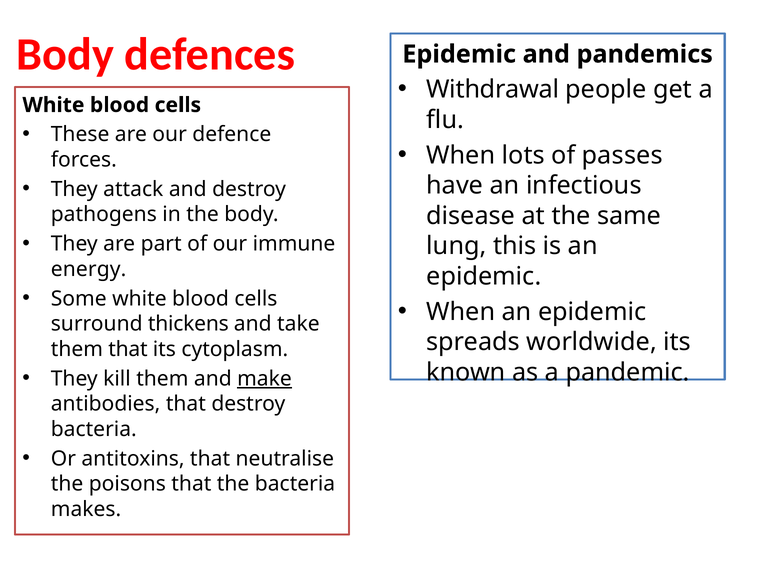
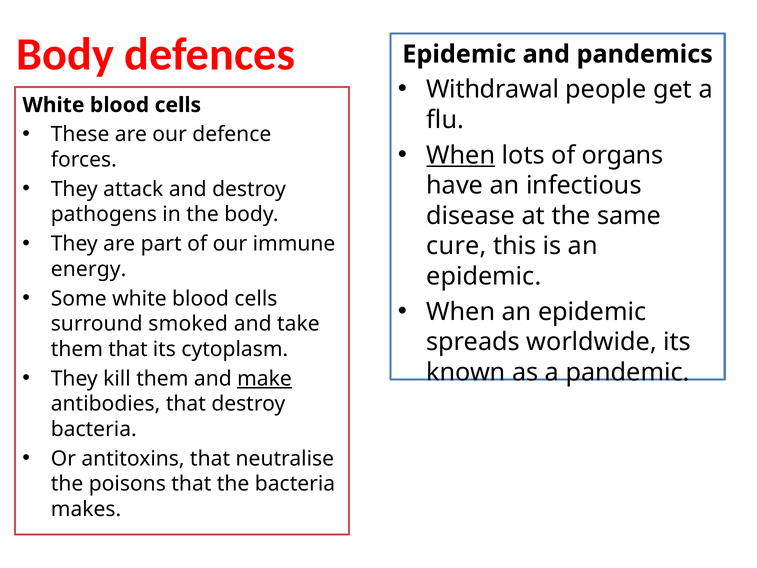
When underline: none -> present (461, 155)
passes: passes -> organs (623, 155)
lung: lung -> cure (456, 246)
thickens: thickens -> smoked (188, 324)
